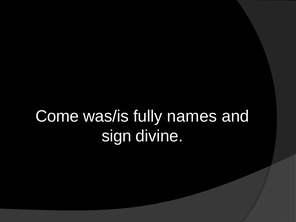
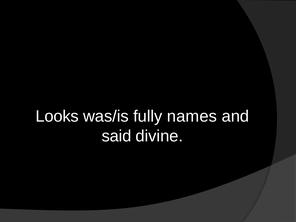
Come: Come -> Looks (57, 116)
sign: sign -> said (117, 136)
